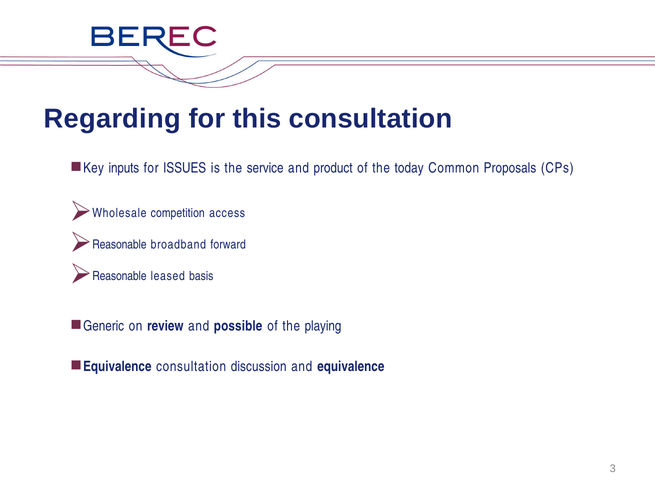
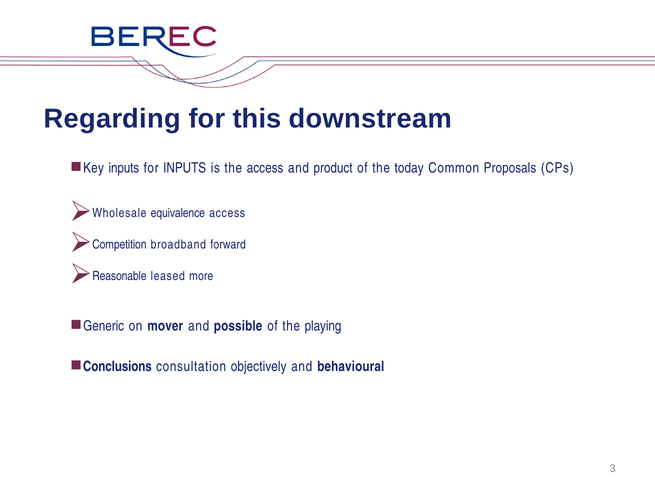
this consultation: consultation -> downstream (371, 119)
for ISSUES: ISSUES -> INPUTS (185, 168)
the service: service -> access (265, 168)
competition: competition -> equivalence (178, 213)
Reasonable: Reasonable -> Competition (119, 245)
basis: basis -> more (201, 276)
review: review -> mover (165, 326)
Equivalence: Equivalence -> Conclusions (117, 367)
discussion: discussion -> objectively (259, 367)
and equivalence: equivalence -> behavioural (351, 367)
